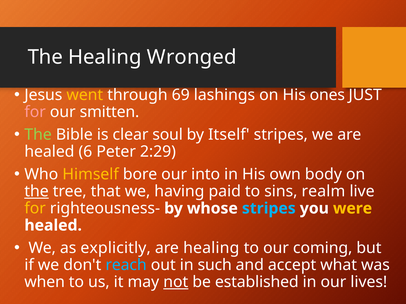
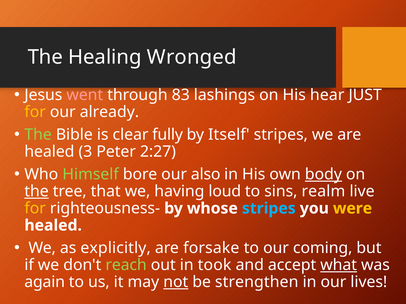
went colour: yellow -> pink (85, 95)
69: 69 -> 83 (181, 95)
ones: ones -> hear (327, 95)
for colour: pink -> yellow (35, 112)
smitten: smitten -> already (109, 112)
soul: soul -> fully (168, 135)
6: 6 -> 3 (85, 152)
2:29: 2:29 -> 2:27 (158, 152)
Himself colour: yellow -> light green (91, 175)
into: into -> also (206, 175)
body underline: none -> present (323, 175)
paid: paid -> loud (225, 192)
are healing: healing -> forsake (211, 248)
reach colour: light blue -> light green (126, 265)
such: such -> took (215, 265)
what underline: none -> present (339, 265)
when: when -> again (45, 283)
established: established -> strengthen (257, 283)
